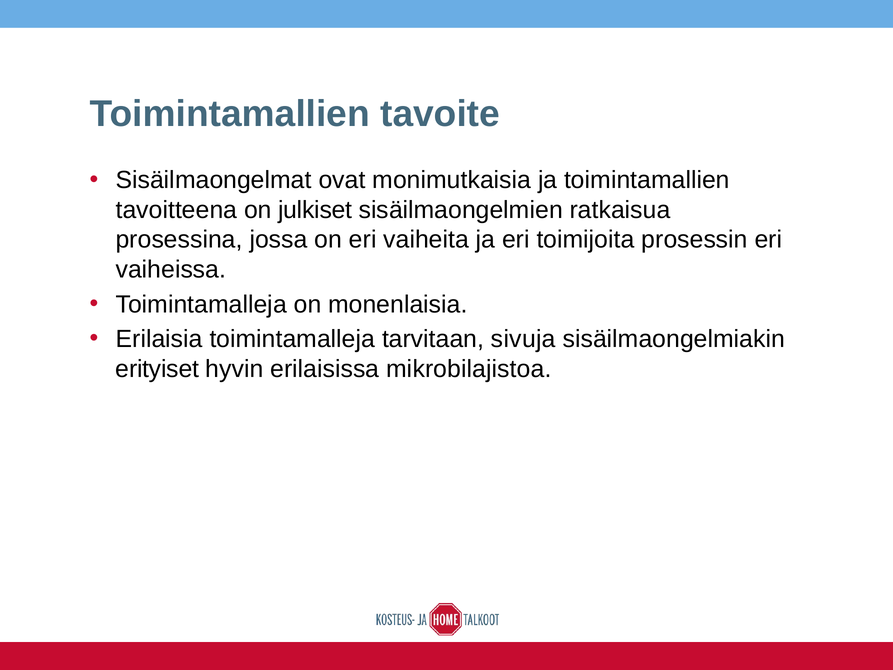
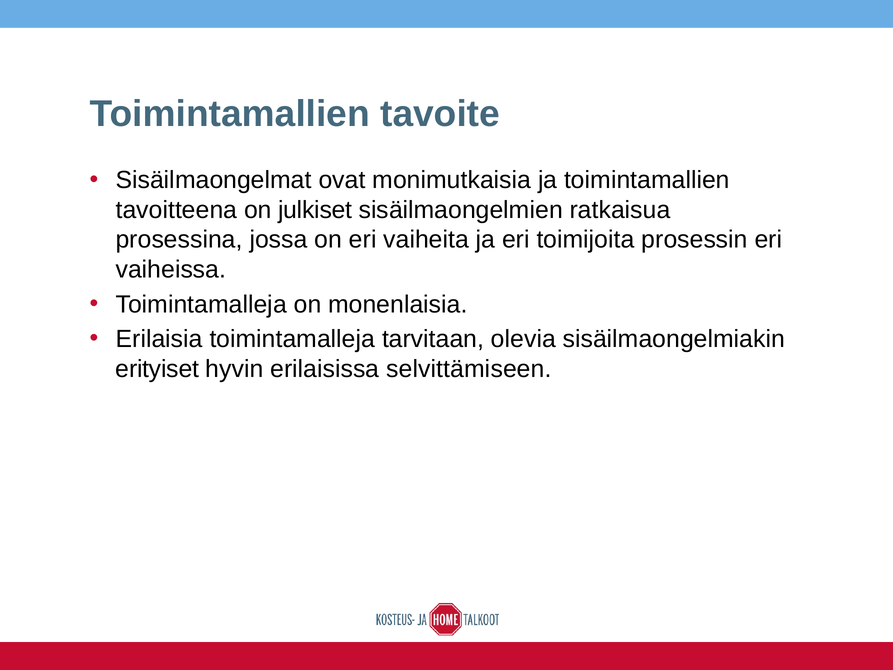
sivuja: sivuja -> olevia (523, 339)
mikrobilajistoa: mikrobilajistoa -> selvittämiseen (469, 369)
